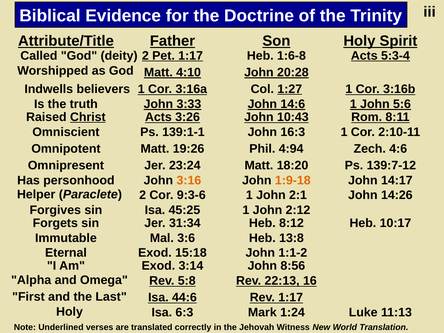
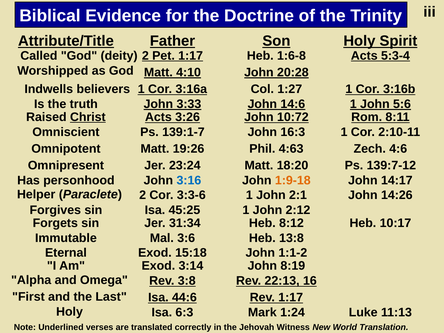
1:27 underline: present -> none (290, 89)
10:43: 10:43 -> 10:72 (293, 117)
139:1-1: 139:1-1 -> 139:1-7 (183, 132)
4:94: 4:94 -> 4:63 (291, 149)
3:16 colour: orange -> blue (189, 180)
9:3-6: 9:3-6 -> 3:3-6 (191, 195)
8:56: 8:56 -> 8:19 (293, 266)
5:8: 5:8 -> 3:8 (187, 281)
